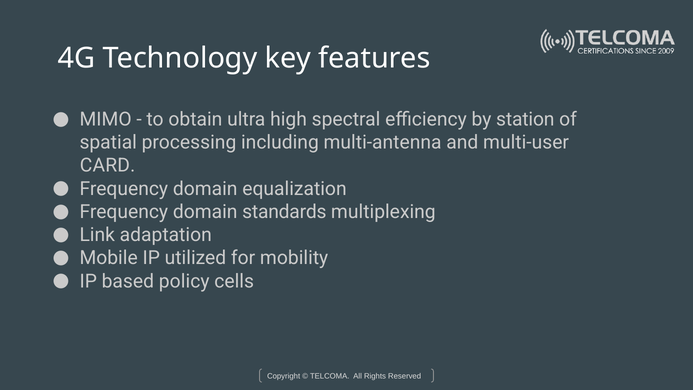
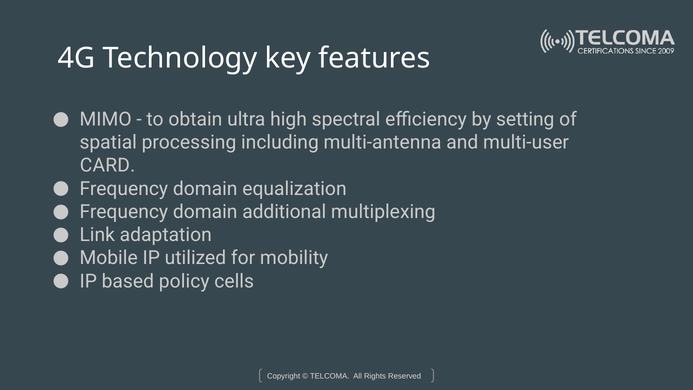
station: station -> setting (525, 119)
standards: standards -> additional (284, 212)
